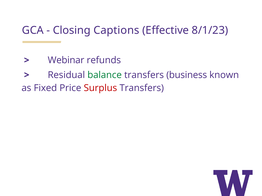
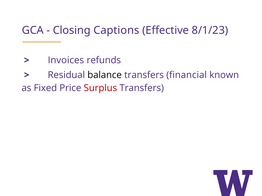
Webinar: Webinar -> Invoices (66, 60)
balance colour: green -> black (105, 75)
business: business -> financial (187, 75)
